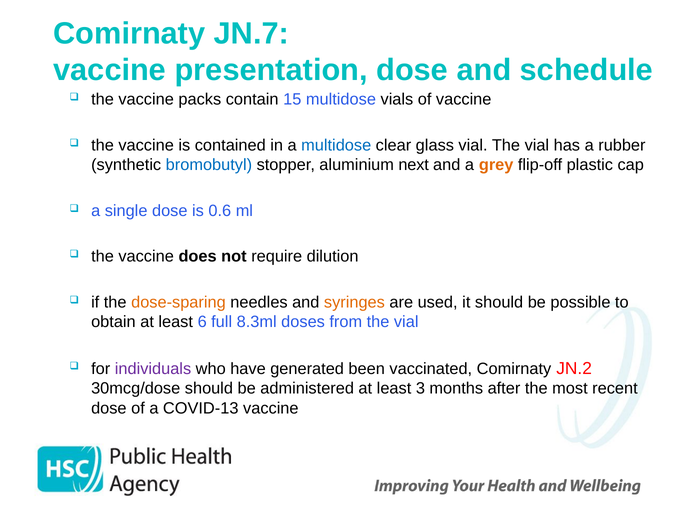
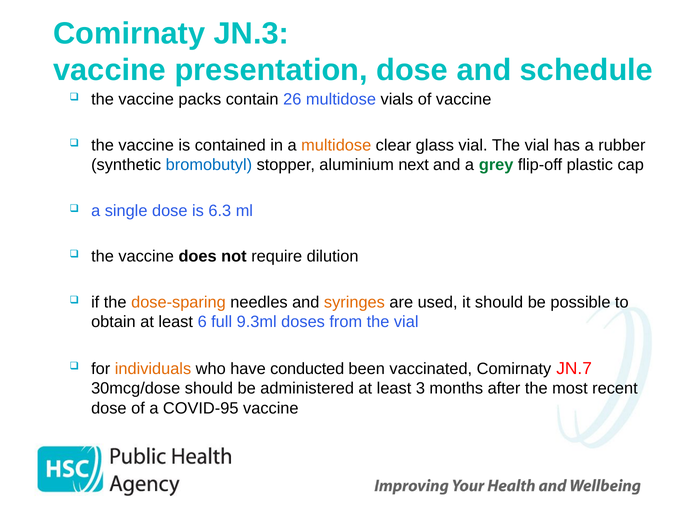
JN.7: JN.7 -> JN.3 (251, 33)
15: 15 -> 26 (292, 100)
multidose colour: blue -> orange (336, 145)
grey colour: orange -> green (496, 165)
0.6: 0.6 -> 6.3 (220, 211)
8.3ml: 8.3ml -> 9.3ml (257, 322)
individuals colour: purple -> orange (153, 369)
generated: generated -> conducted (307, 369)
JN.2: JN.2 -> JN.7 (574, 368)
COVID-13: COVID-13 -> COVID-95 (201, 408)
